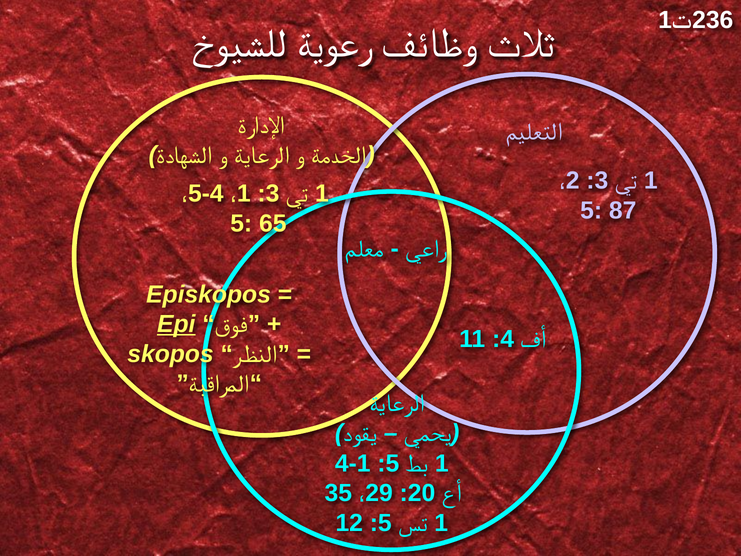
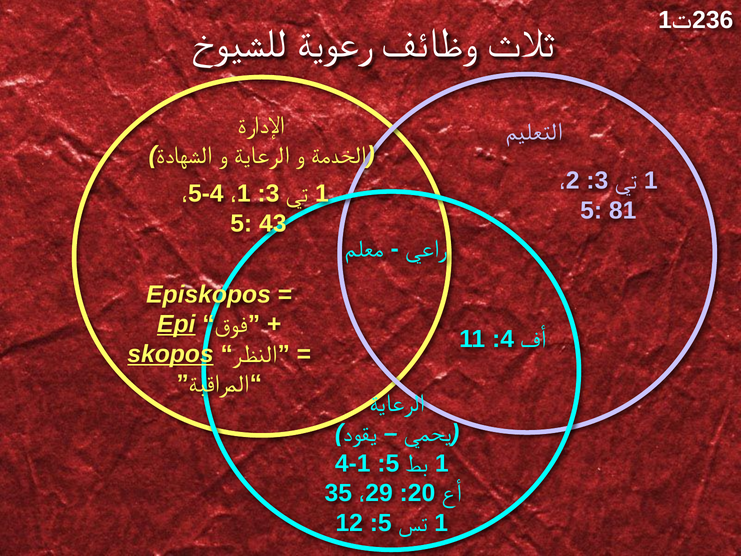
87: 87 -> 81 (623, 210)
65: 65 -> 43 (273, 223)
skopos underline: none -> present (170, 354)
